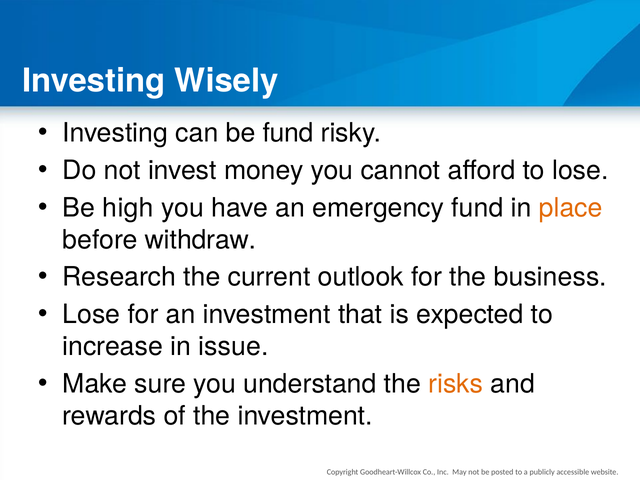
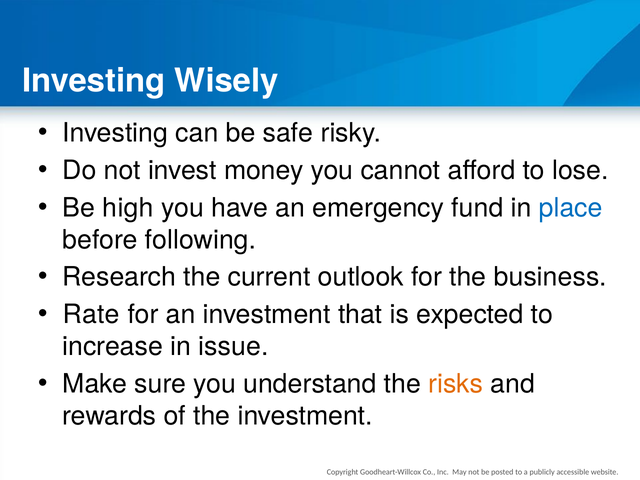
be fund: fund -> safe (288, 133)
place colour: orange -> blue (571, 208)
withdraw: withdraw -> following (201, 240)
Lose: Lose -> Rate (91, 314)
